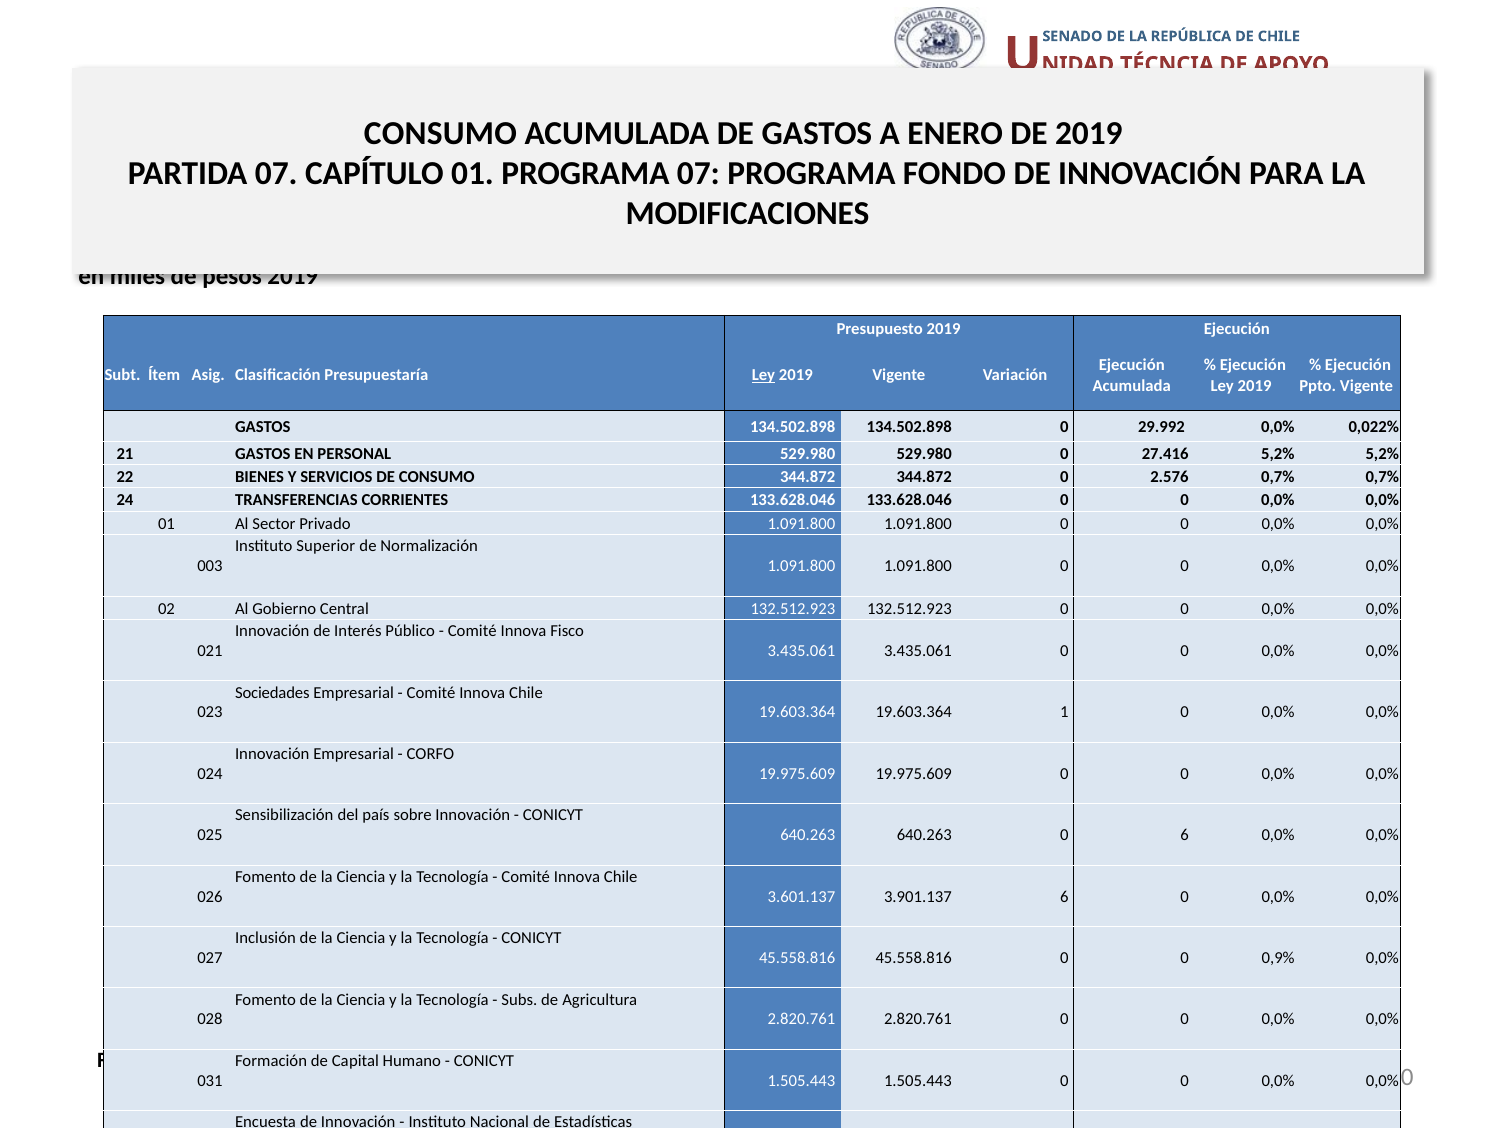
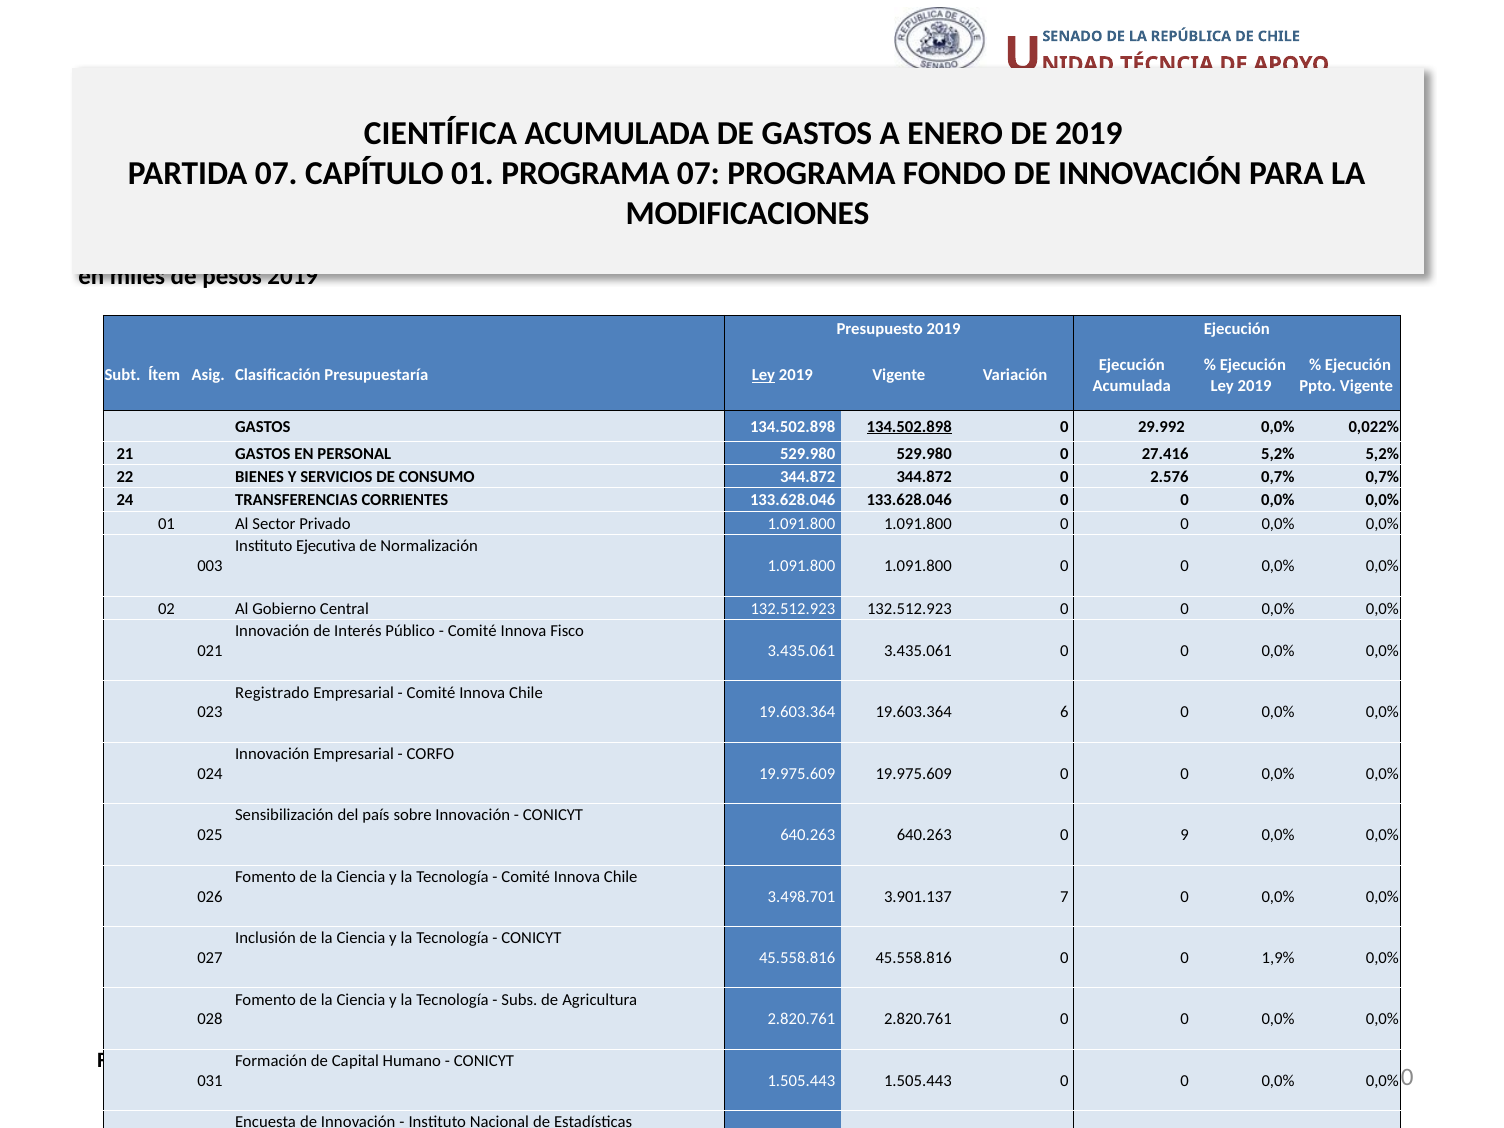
CONSUMO: CONSUMO -> CIENTÍFICA (440, 133)
134.502.898 underline: none -> present (909, 427)
Superior: Superior -> Ejecutiva (326, 546)
Sociedades: Sociedades -> Registrado (272, 693)
1: 1 -> 6 (1064, 712)
0 6: 6 -> 9 (1185, 835)
3.601.137: 3.601.137 -> 3.498.701 (801, 897)
3.901.137 6: 6 -> 7 (1064, 897)
0,9%: 0,9% -> 1,9% (1278, 958)
